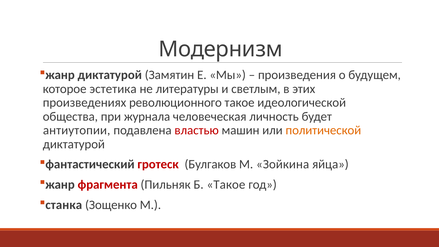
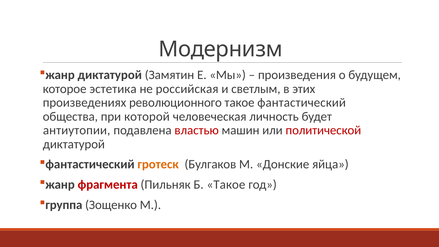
литературы: литературы -> российская (187, 89)
такое идеологической: идеологической -> фантастический (302, 103)
журнала: журнала -> которой (147, 116)
политической colour: orange -> red (323, 130)
гротеск colour: red -> orange (158, 164)
Зойкина: Зойкина -> Донские (283, 164)
станка: станка -> группа (64, 205)
